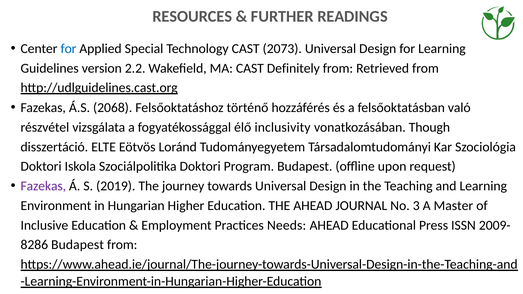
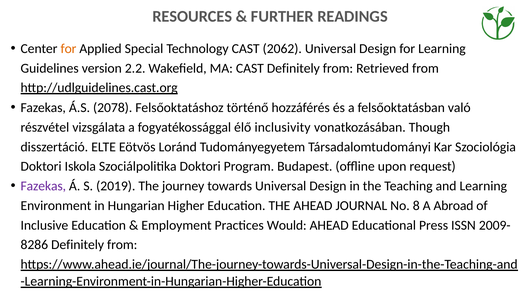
for colour: blue -> orange (68, 49)
2073: 2073 -> 2062 (282, 49)
2068: 2068 -> 2078 (113, 108)
3: 3 -> 8 (416, 206)
Master: Master -> Abroad (453, 206)
Needs: Needs -> Would (287, 225)
Budapest: Budapest -> Definitely (78, 245)
